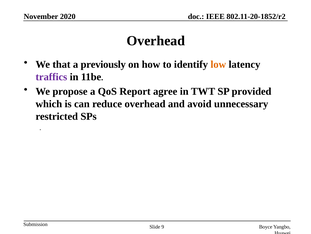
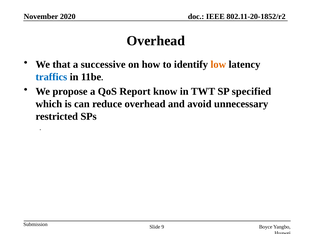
previously: previously -> successive (103, 64)
traffics colour: purple -> blue (51, 77)
agree: agree -> know (165, 91)
provided: provided -> specified (251, 91)
